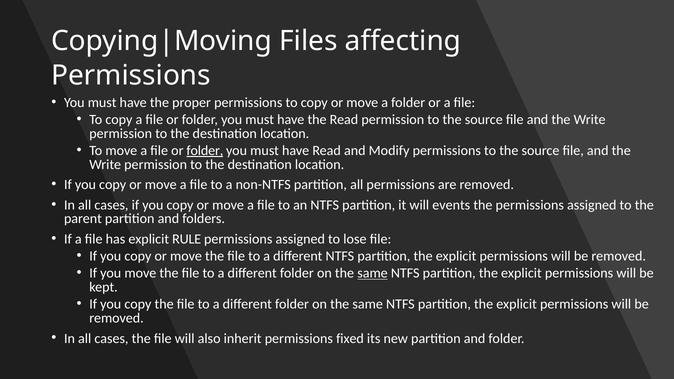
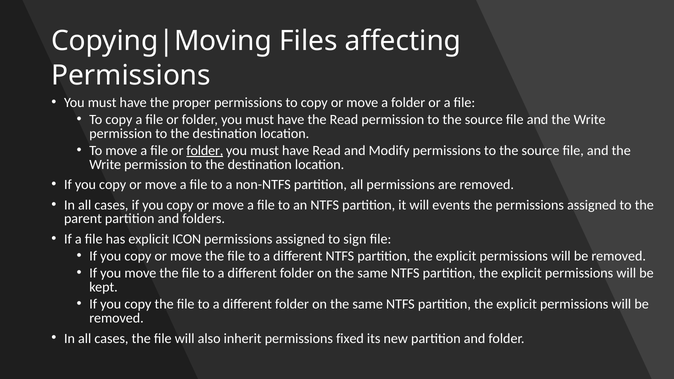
RULE: RULE -> ICON (187, 239)
lose: lose -> sign (355, 239)
same underline: present -> none (372, 273)
